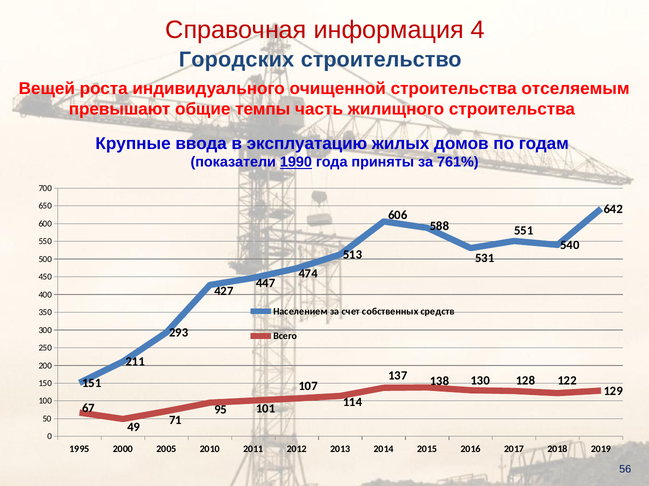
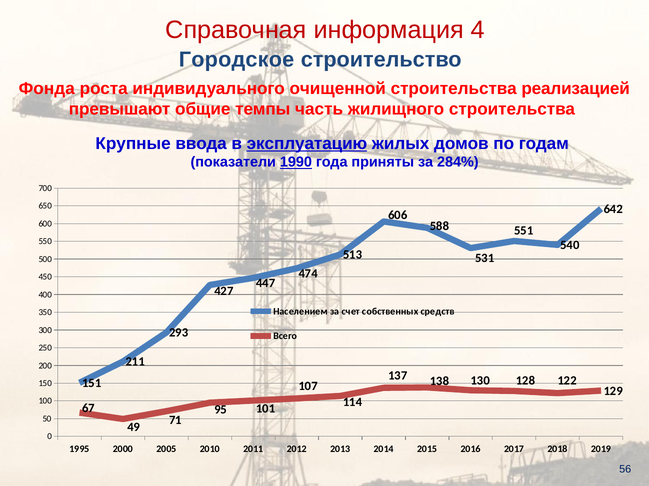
Городских: Городских -> Городское (237, 60)
Вещей: Вещей -> Фонда (47, 89)
отселяемым: отселяемым -> реализацией (576, 89)
эксплуатацию underline: none -> present (307, 144)
761%: 761% -> 284% (458, 162)
